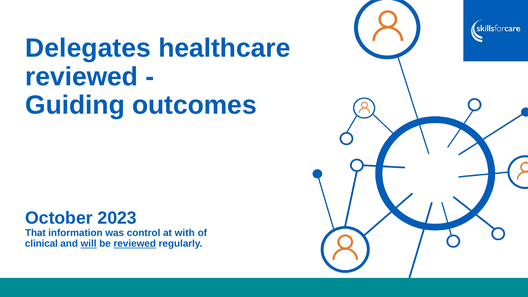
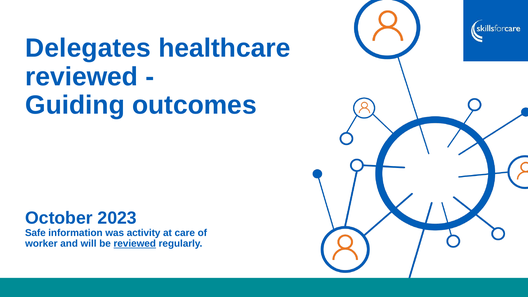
That: That -> Safe (35, 233)
control: control -> activity (144, 233)
with: with -> care (185, 233)
clinical: clinical -> worker (41, 244)
will underline: present -> none (89, 244)
